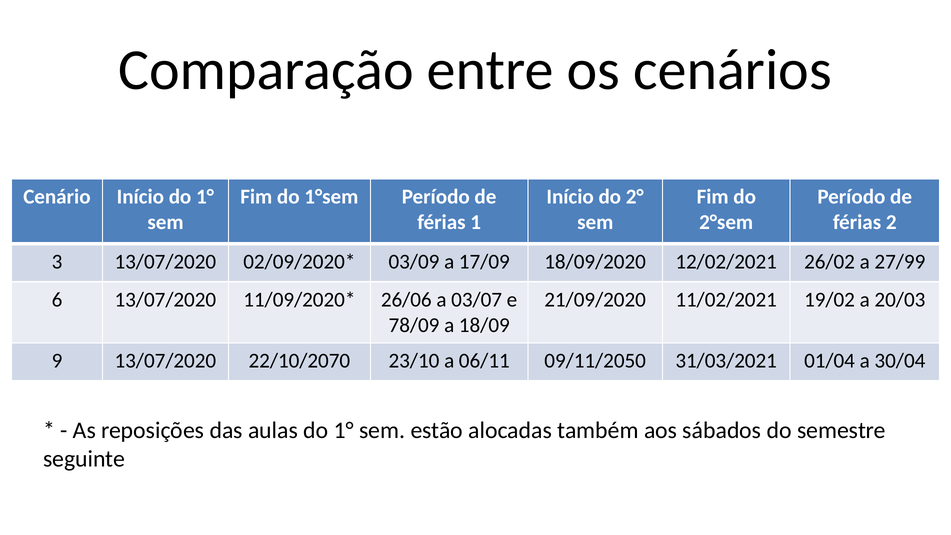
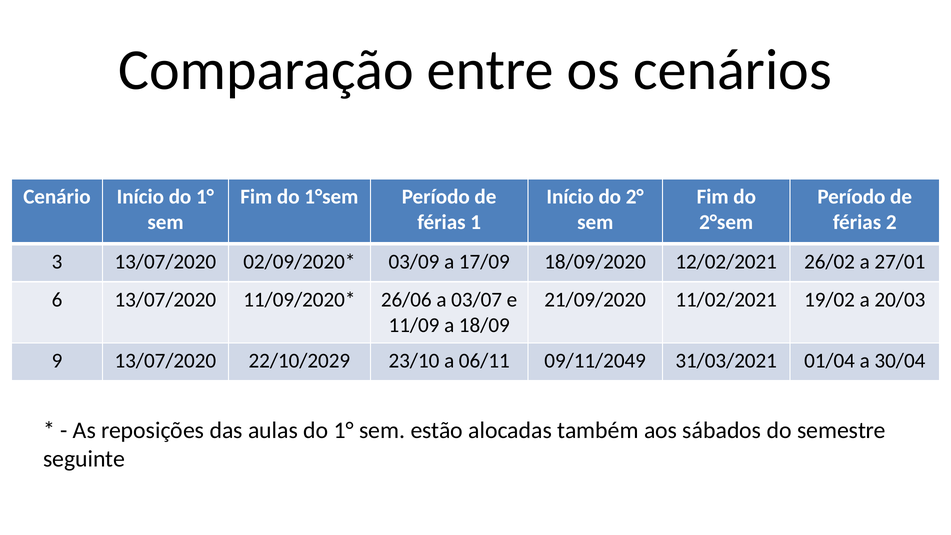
27/99: 27/99 -> 27/01 (900, 262)
78/09: 78/09 -> 11/09 (414, 325)
22/10/2070: 22/10/2070 -> 22/10/2029 (299, 361)
09/11/2050: 09/11/2050 -> 09/11/2049 (595, 361)
